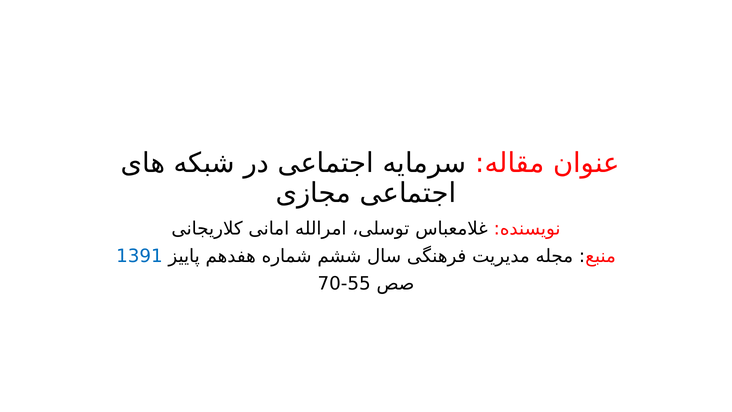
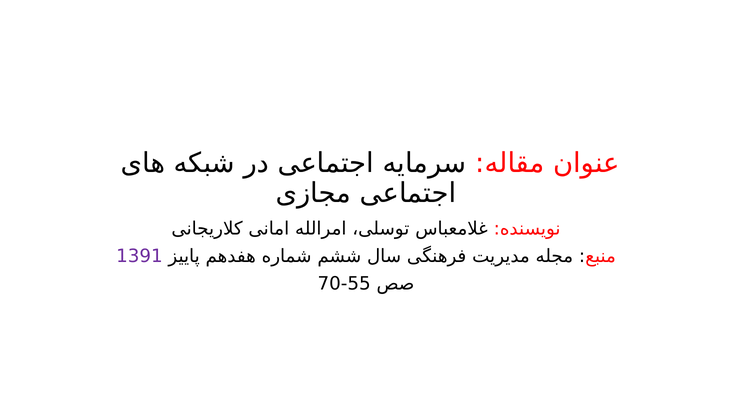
1391 colour: blue -> purple (139, 256)
